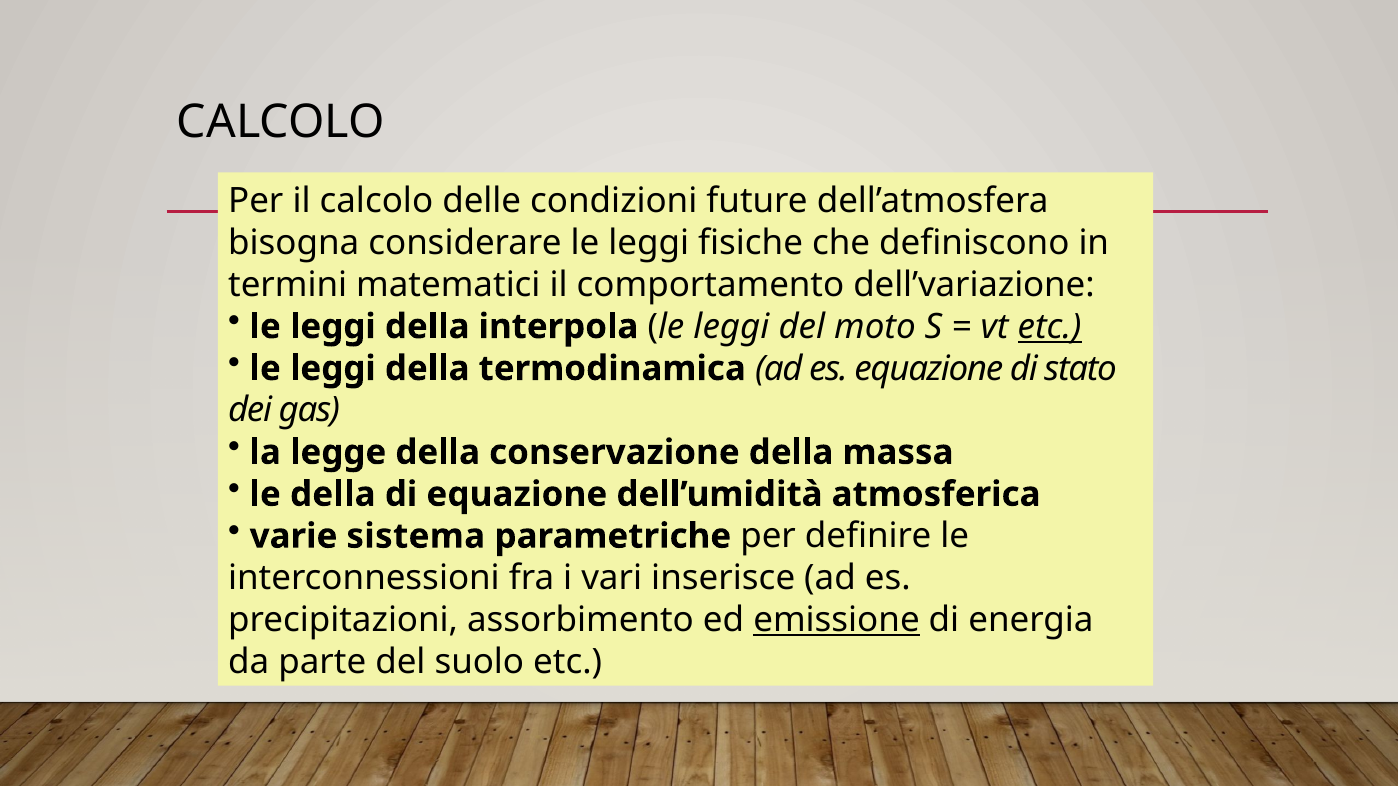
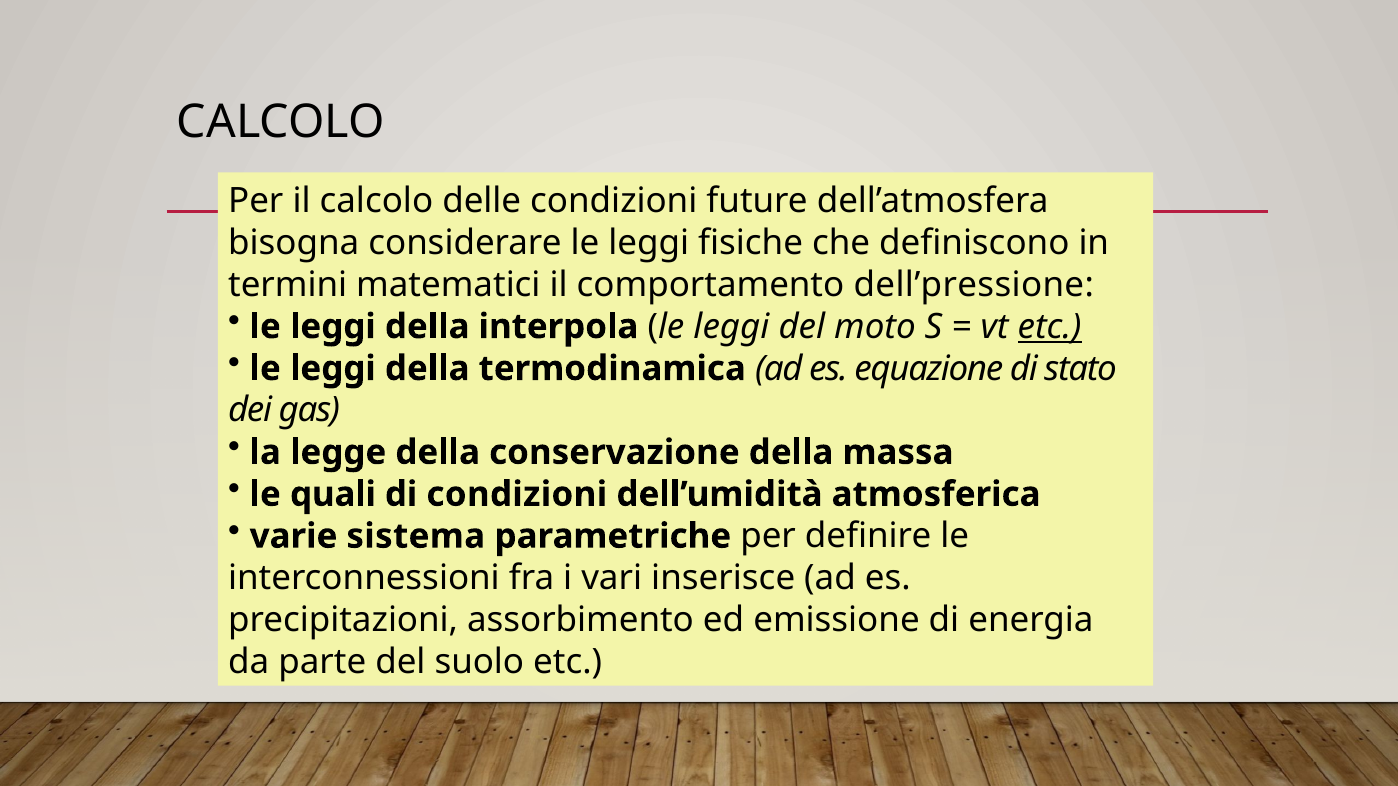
dell’variazione: dell’variazione -> dell’pressione (974, 285)
le della: della -> quali (333, 495)
di equazione: equazione -> condizioni (517, 495)
emissione underline: present -> none (837, 620)
